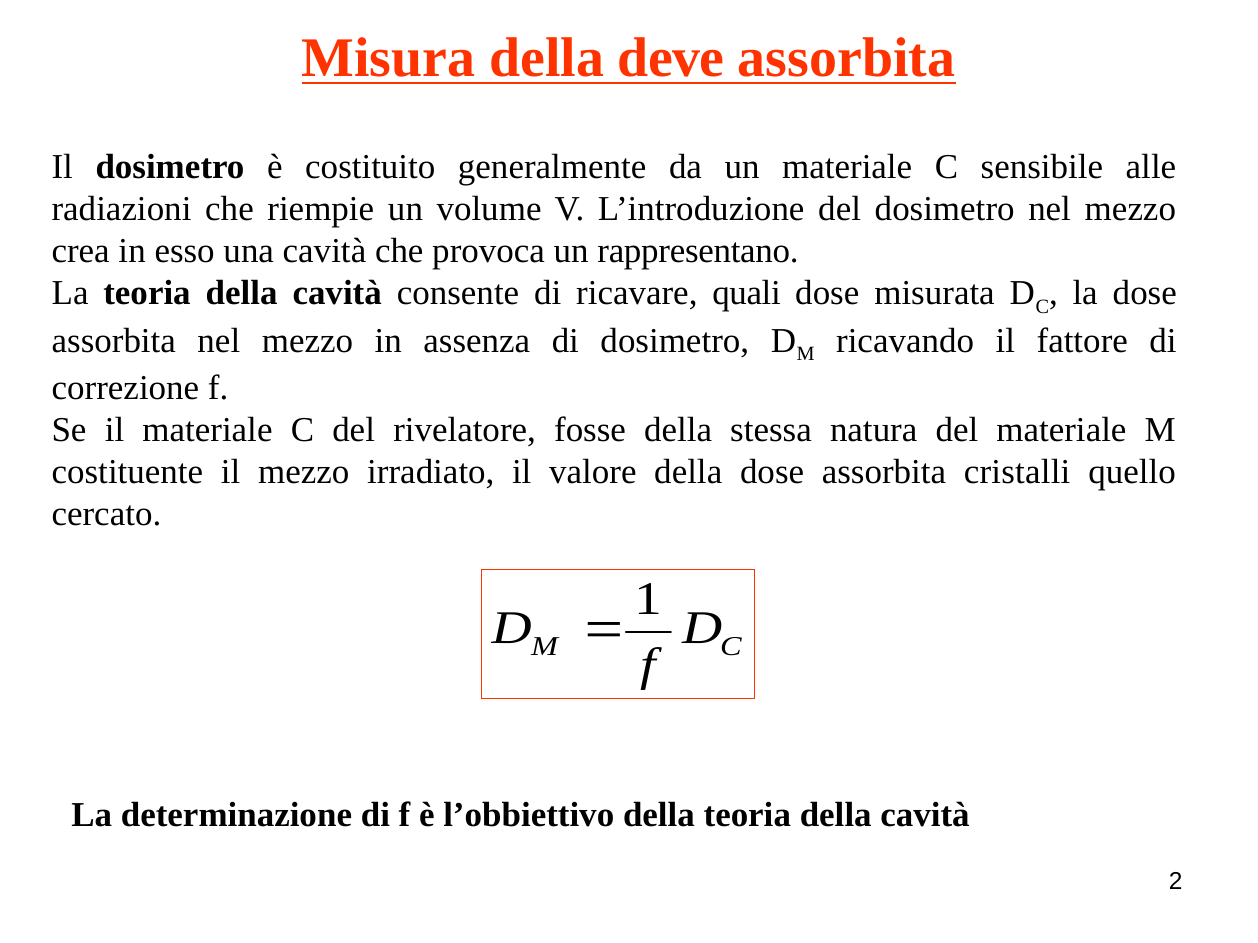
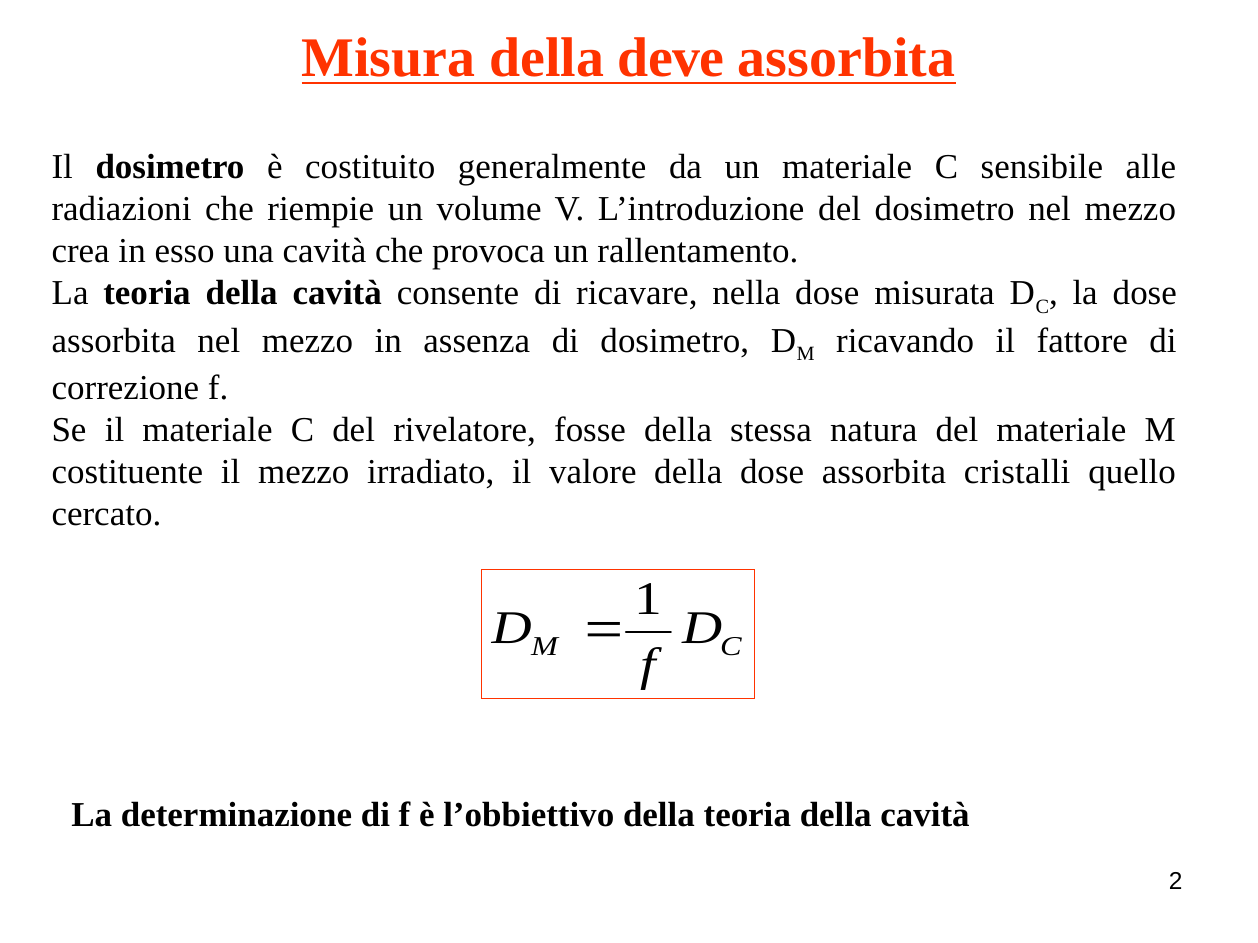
rappresentano: rappresentano -> rallentamento (698, 251)
quali: quali -> nella (746, 293)
